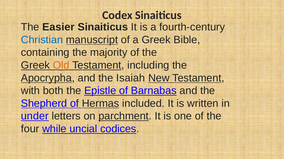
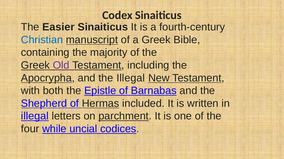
Old colour: orange -> purple (61, 66)
the Isaiah: Isaiah -> Illegal (131, 78)
under: under -> illegal (35, 117)
